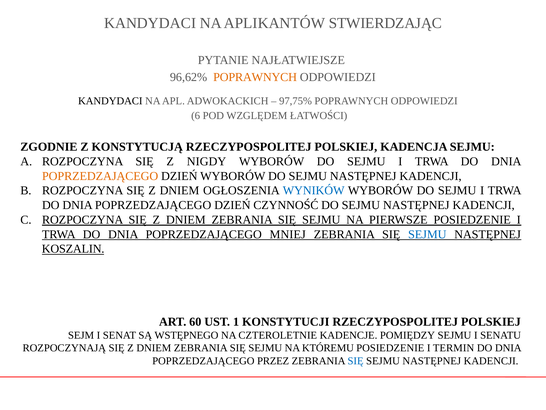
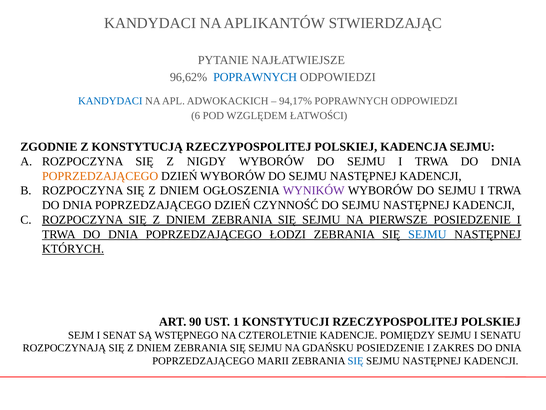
POPRAWNYCH colour: orange -> blue (255, 77)
KANDYDACI colour: black -> blue (110, 101)
97,75%: 97,75% -> 94,17% (295, 101)
WYNIKÓW colour: blue -> purple (314, 190)
MNIEJ: MNIEJ -> ŁODZI (288, 234)
KOSZALIN: KOSZALIN -> KTÓRYCH (73, 249)
60: 60 -> 90 (195, 321)
KTÓREMU: KTÓREMU -> GDAŃSKU (328, 348)
TERMIN: TERMIN -> ZAKRES (454, 348)
PRZEZ: PRZEZ -> MARII (273, 360)
